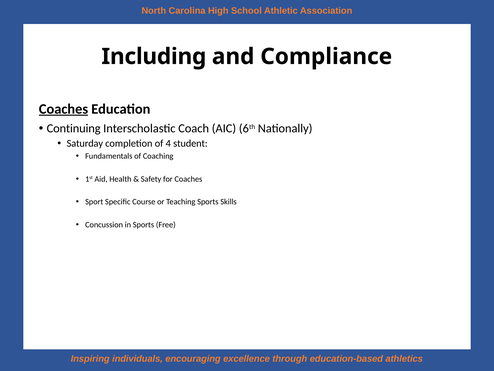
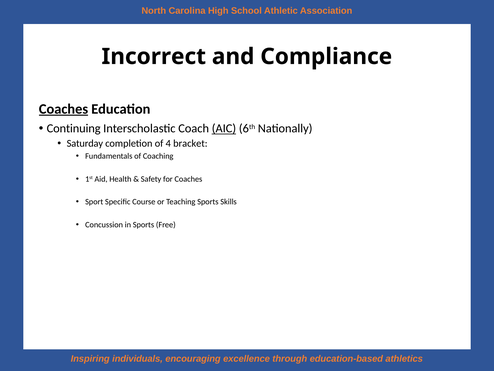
Including: Including -> Incorrect (154, 56)
AIC underline: none -> present (224, 128)
student: student -> bracket (190, 143)
